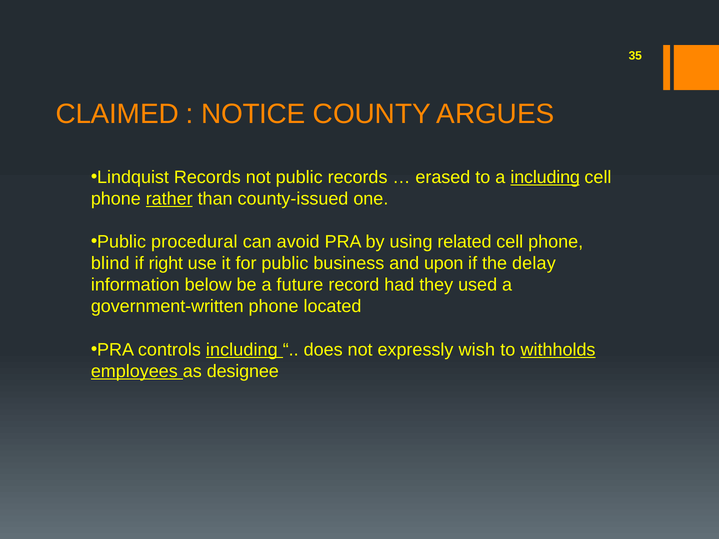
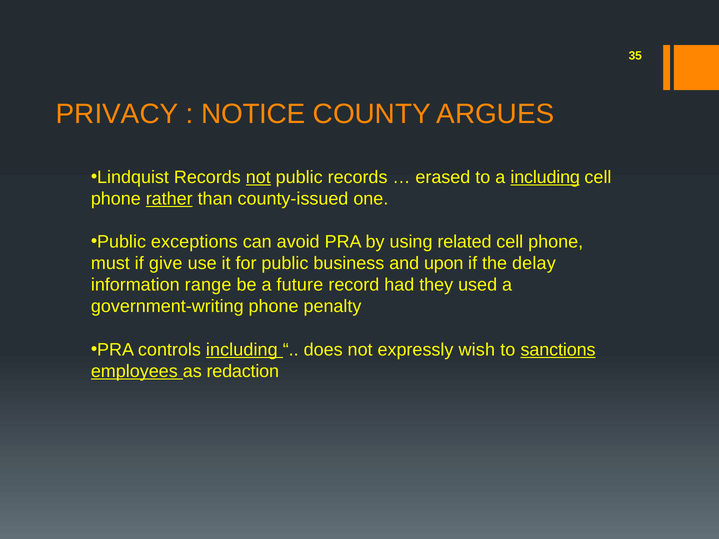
CLAIMED: CLAIMED -> PRIVACY (117, 114)
not underline: none -> present (258, 177)
procedural: procedural -> exceptions (194, 242)
blind: blind -> must (110, 264)
right: right -> give (166, 264)
below: below -> range (208, 285)
government-written: government-written -> government-writing (167, 307)
located: located -> penalty (332, 307)
withholds: withholds -> sanctions (558, 350)
designee: designee -> redaction (243, 371)
